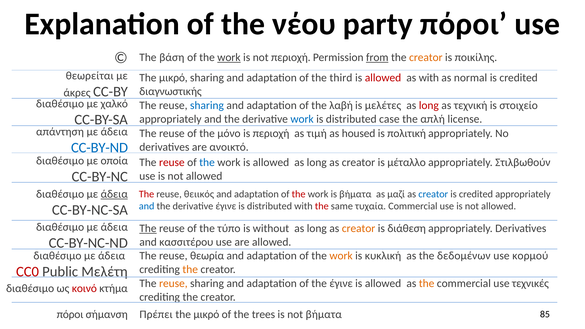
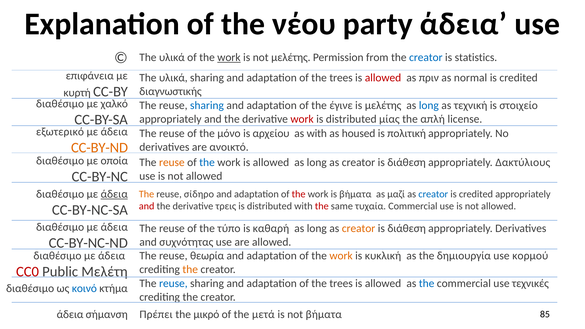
party πόροι: πόροι -> άδεια (464, 24)
βάση: βάση -> υλικά (172, 58)
not περιοχή: περιοχή -> μελέτης (291, 58)
from underline: present -> none (377, 58)
creator colour: orange -> blue (426, 58)
ποικίλης: ποικίλης -> statistics (476, 58)
θεωρείται: θεωρείται -> επιφάνεια (90, 76)
μικρό: μικρό -> υλικά (173, 78)
third: third -> trees (341, 78)
as with: with -> πριν (429, 78)
άκρες: άκρες -> κυρτή (77, 93)
λαβή: λαβή -> έγινε (341, 105)
is μελέτες: μελέτες -> μελέτης (383, 105)
long colour: red -> blue (429, 105)
work colour: blue -> red (302, 119)
case: case -> μίας (389, 119)
απάντηση: απάντηση -> εξωτερικό (60, 132)
is περιοχή: περιοχή -> αρχείου (271, 133)
as τιμή: τιμή -> with (317, 133)
CC-BY-ND colour: blue -> orange (100, 148)
reuse colour: red -> orange (172, 162)
μέταλλο: μέταλλο -> διάθεση (407, 162)
Στιλβωθούν: Στιλβωθούν -> Δακτύλιους (523, 162)
The colour: red -> orange (147, 194)
θειικός: θειικός -> σίδηρο (199, 194)
and colour: blue -> red (147, 206)
derivative έγινε: έγινε -> τρεις (226, 206)
The underline: present -> none (148, 229)
without: without -> καθαρή (271, 229)
κασσιτέρου: κασσιτέρου -> συχνότητας (186, 242)
δεδομένων: δεδομένων -> δημιουργία (464, 256)
reuse colour: orange -> blue (173, 283)
έγινε: έγινε -> trees (341, 283)
the colour: orange -> blue (427, 283)
κοινό colour: red -> blue (84, 288)
πόροι: πόροι -> άδεια (70, 314)
trees: trees -> μετά (263, 314)
